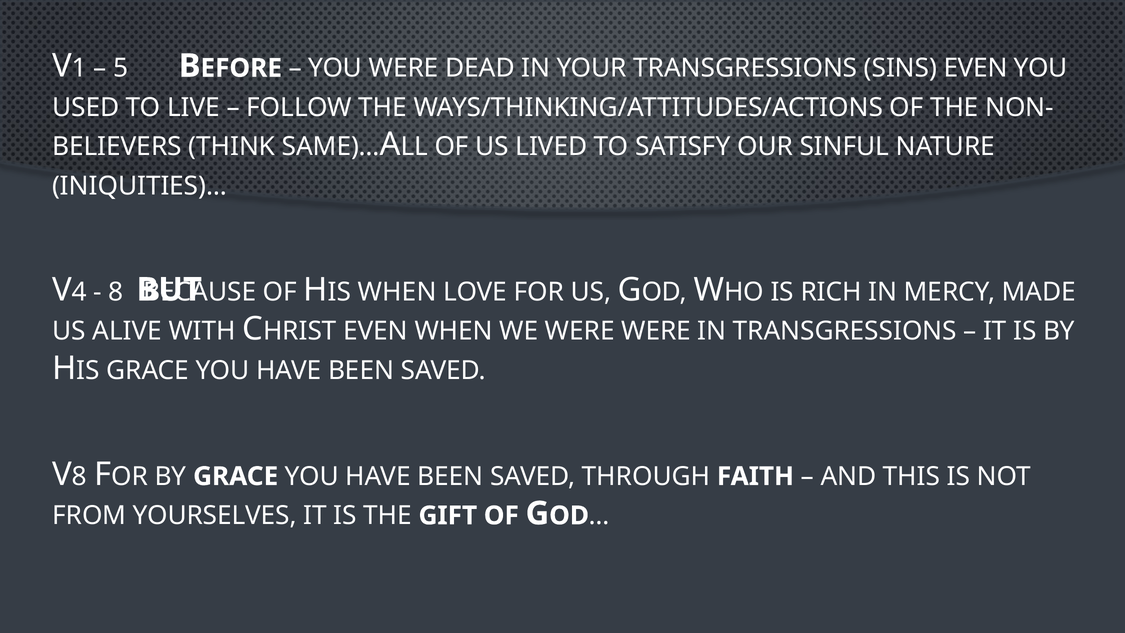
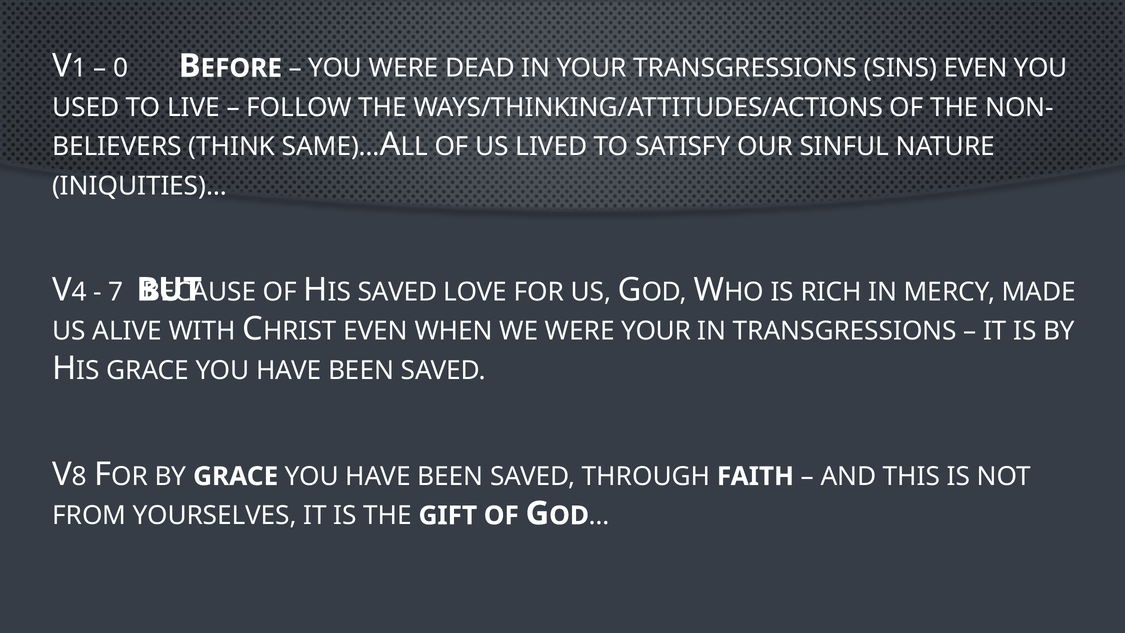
5: 5 -> 0 (121, 68)
8: 8 -> 7 (116, 292)
IS WHEN: WHEN -> SAVED (397, 292)
WERE WERE: WERE -> YOUR (656, 331)
